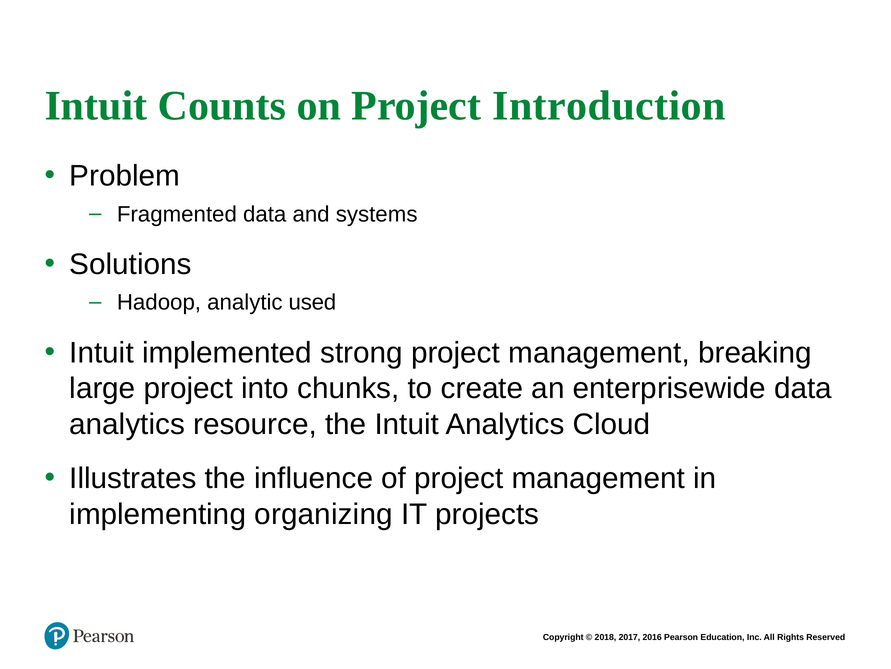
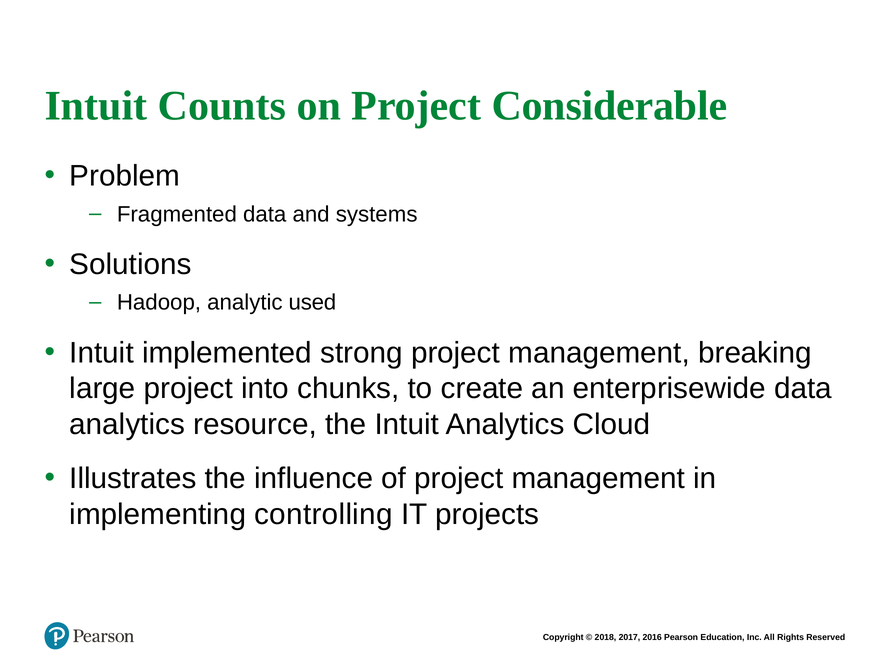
Introduction: Introduction -> Considerable (609, 106)
organizing: organizing -> controlling (323, 514)
